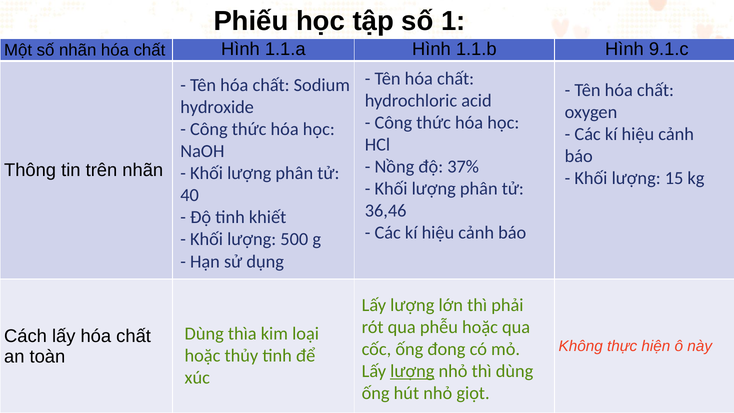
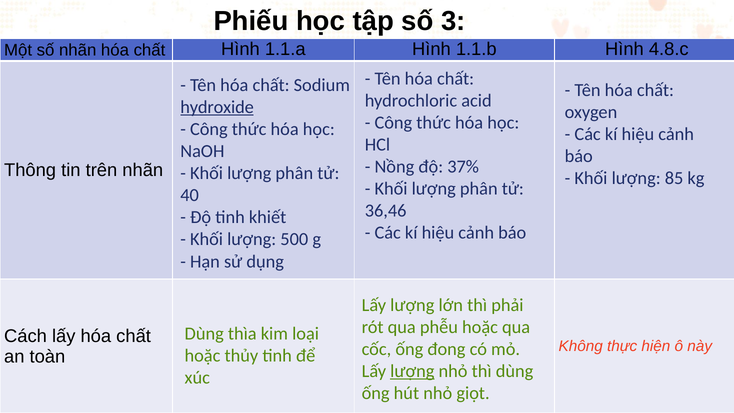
1: 1 -> 3 (453, 21)
9.1.c: 9.1.c -> 4.8.c (669, 49)
hydroxide underline: none -> present (217, 107)
15: 15 -> 85 (674, 178)
